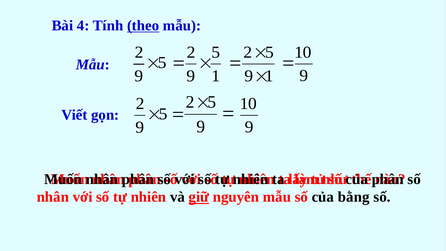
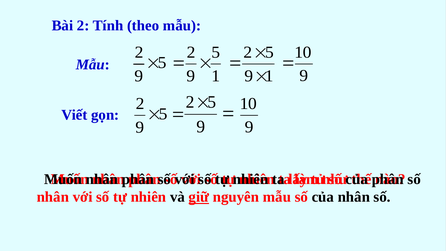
Bài 4: 4 -> 2 (83, 26)
theo underline: present -> none (143, 26)
của bằng: bằng -> nhân (354, 197)
